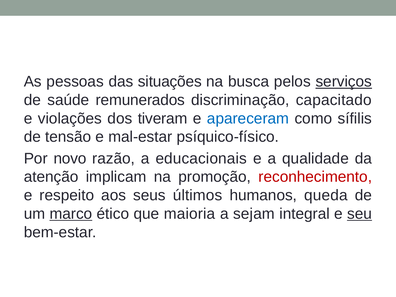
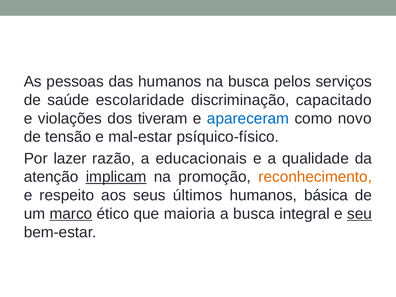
das situações: situações -> humanos (170, 82)
serviços underline: present -> none (344, 82)
remunerados: remunerados -> escolaridade (140, 100)
sífilis: sífilis -> novo (355, 118)
novo: novo -> lazer (70, 158)
implicam underline: none -> present (116, 177)
reconhecimento colour: red -> orange (315, 177)
queda: queda -> básica (326, 195)
a sejam: sejam -> busca (254, 214)
